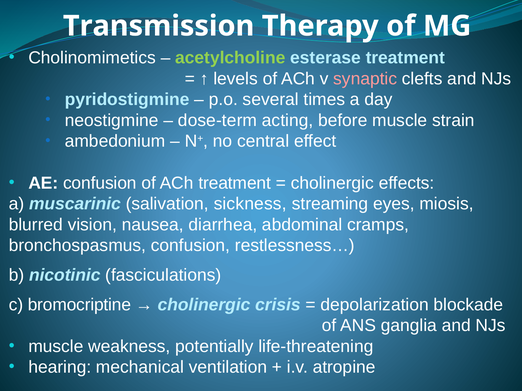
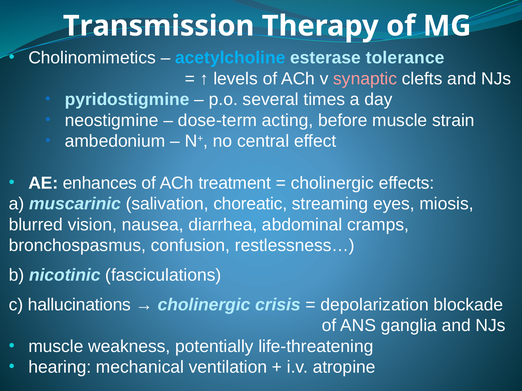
acetylcholine colour: light green -> light blue (230, 58)
esterase treatment: treatment -> tolerance (405, 58)
AE confusion: confusion -> enhances (100, 183)
sickness: sickness -> choreatic (250, 204)
bromocriptine: bromocriptine -> hallucinations (79, 305)
